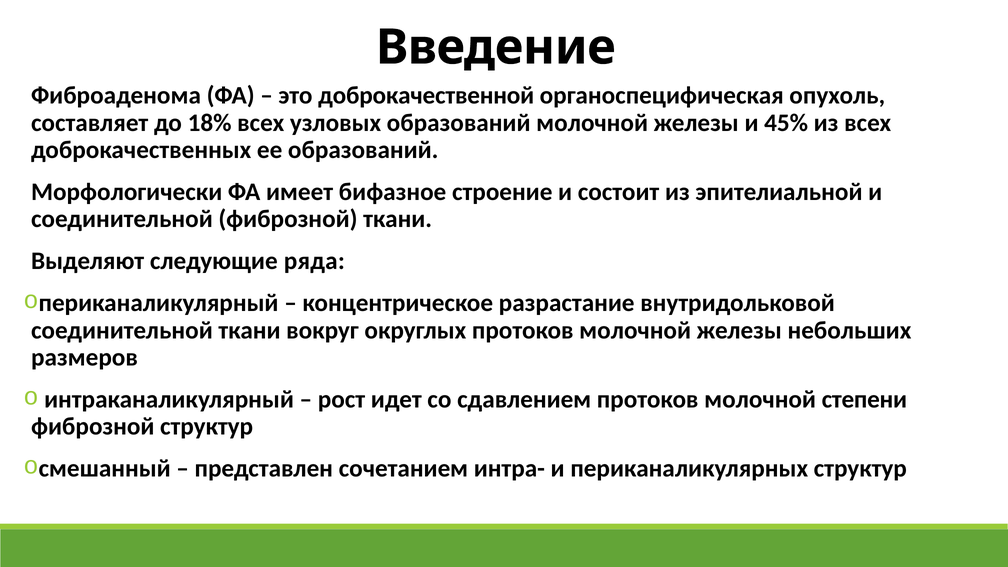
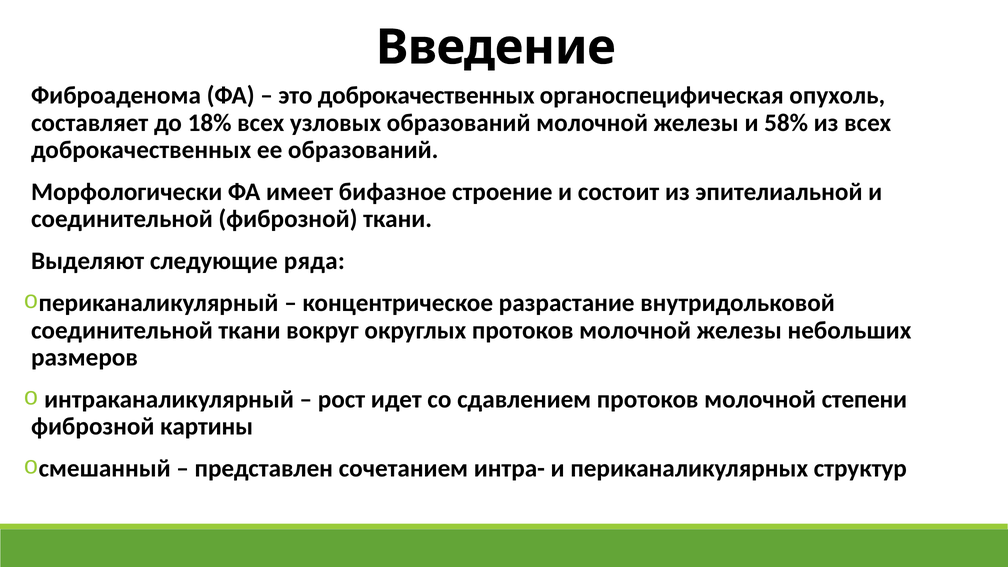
это доброкачественной: доброкачественной -> доброкачественных (426, 95)
45%: 45% -> 58% (786, 123)
фиброзной структур: структур -> картины (207, 427)
